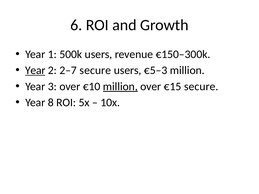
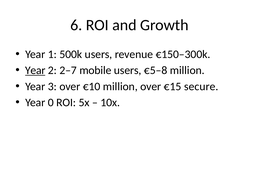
2–7 secure: secure -> mobile (95, 70)
€5–3: €5–3 -> €5–8 (156, 70)
million underline: present -> none (120, 87)
8: 8 -> 0 (51, 103)
